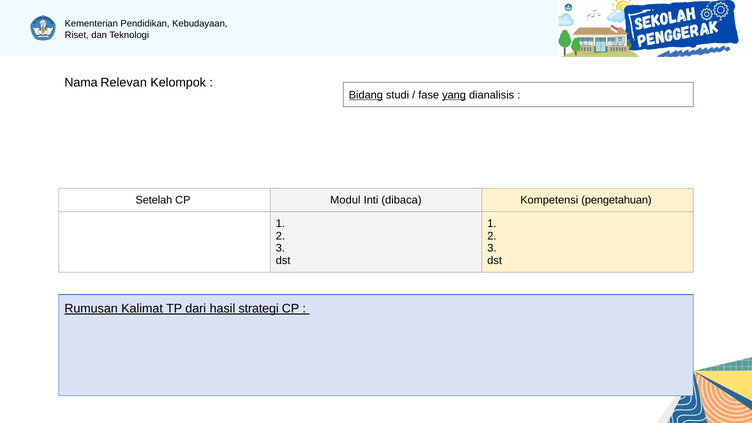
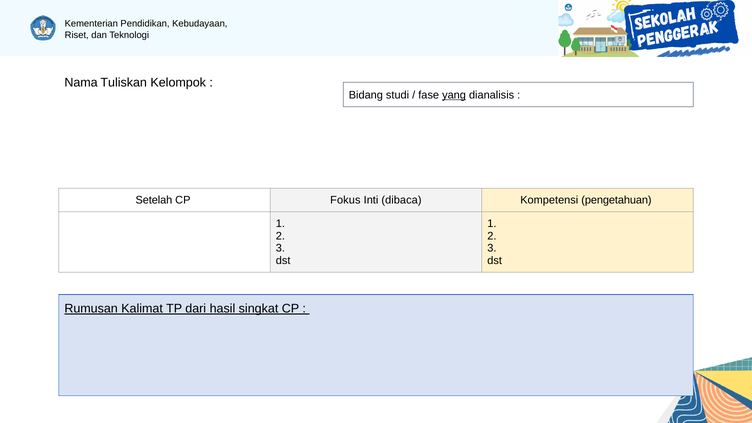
Relevan: Relevan -> Tuliskan (124, 82)
Bidang underline: present -> none (366, 95)
Modul: Modul -> Fokus (345, 200)
strategi: strategi -> singkat (259, 309)
